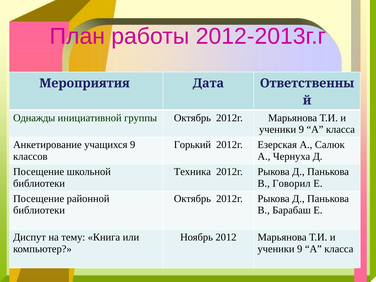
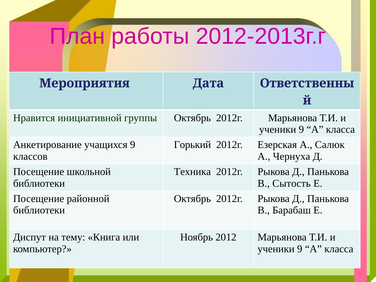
Однажды: Однажды -> Нравится (34, 118)
Говорил: Говорил -> Сытость (292, 183)
